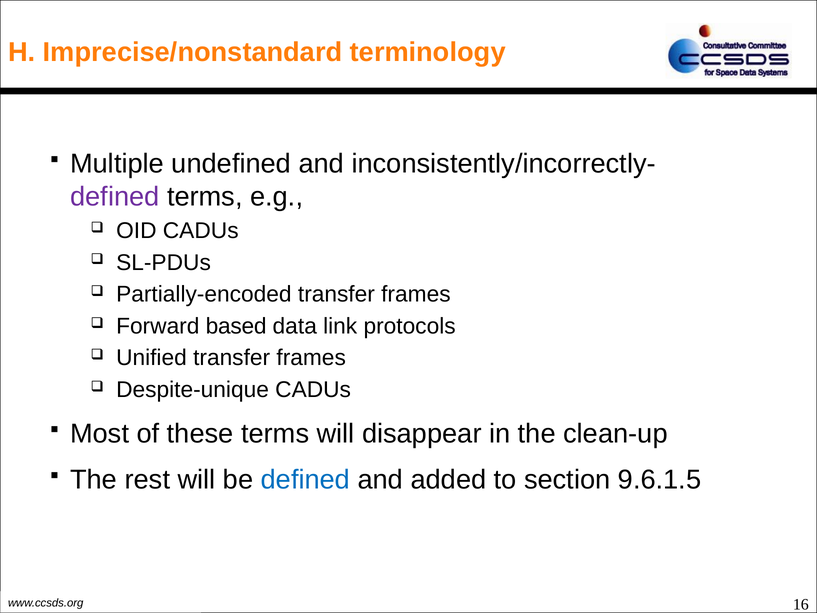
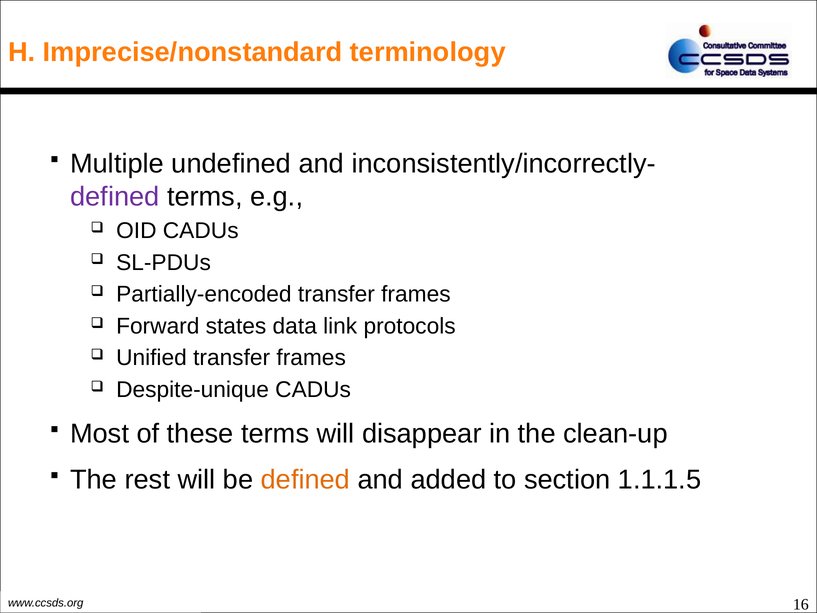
based: based -> states (236, 326)
defined colour: blue -> orange (305, 480)
9.6.1.5: 9.6.1.5 -> 1.1.1.5 (660, 480)
